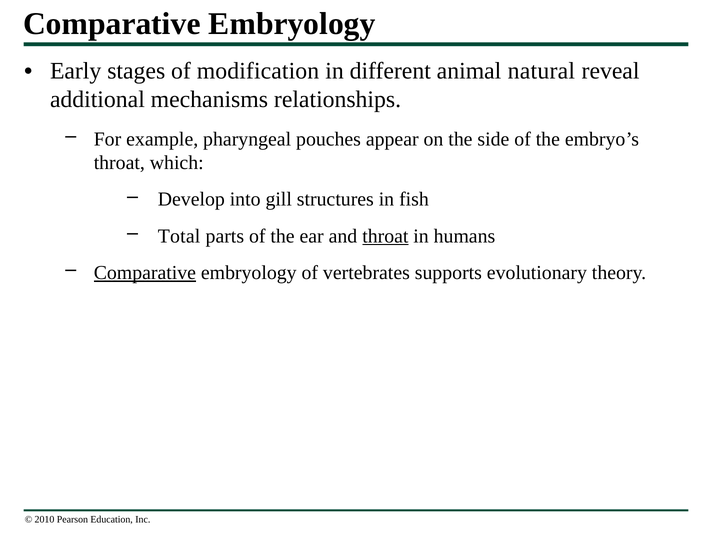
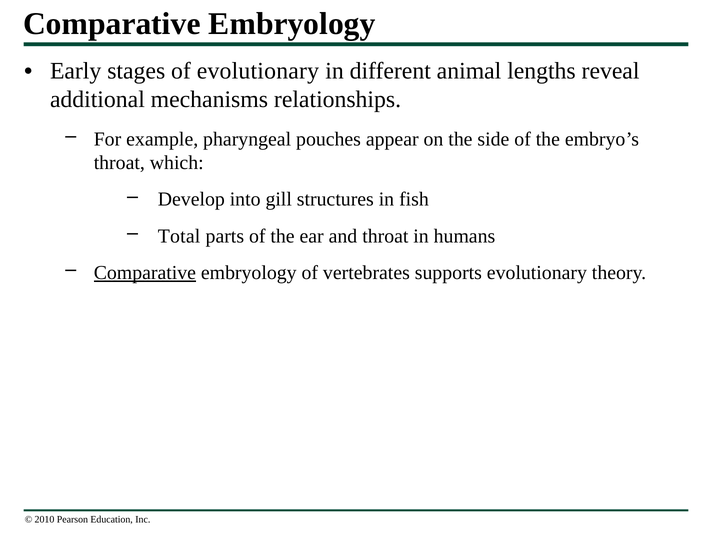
of modification: modification -> evolutionary (258, 71)
natural: natural -> lengths (541, 71)
throat underline: present -> none (385, 236)
